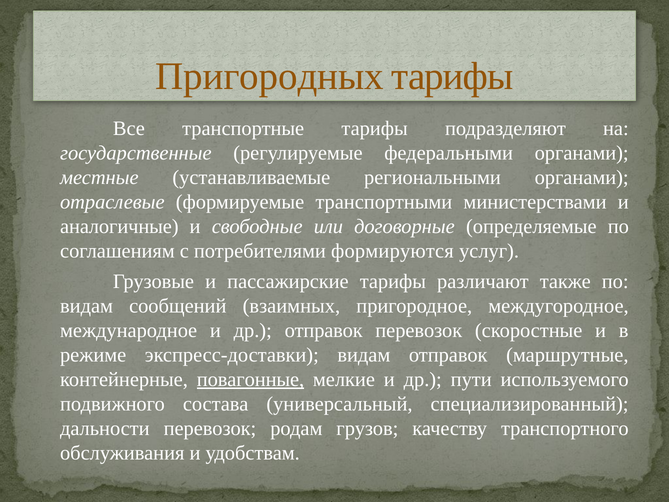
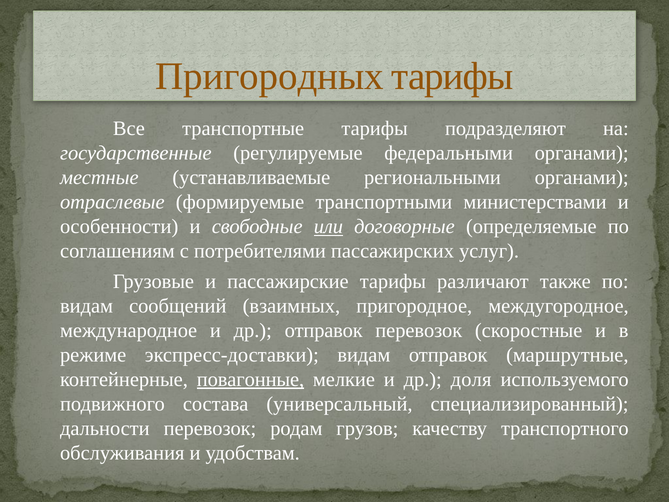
аналогичные: аналогичные -> особенности (119, 227)
или underline: none -> present (328, 227)
формируются: формируются -> пассажирских (392, 251)
пути: пути -> доля (471, 379)
